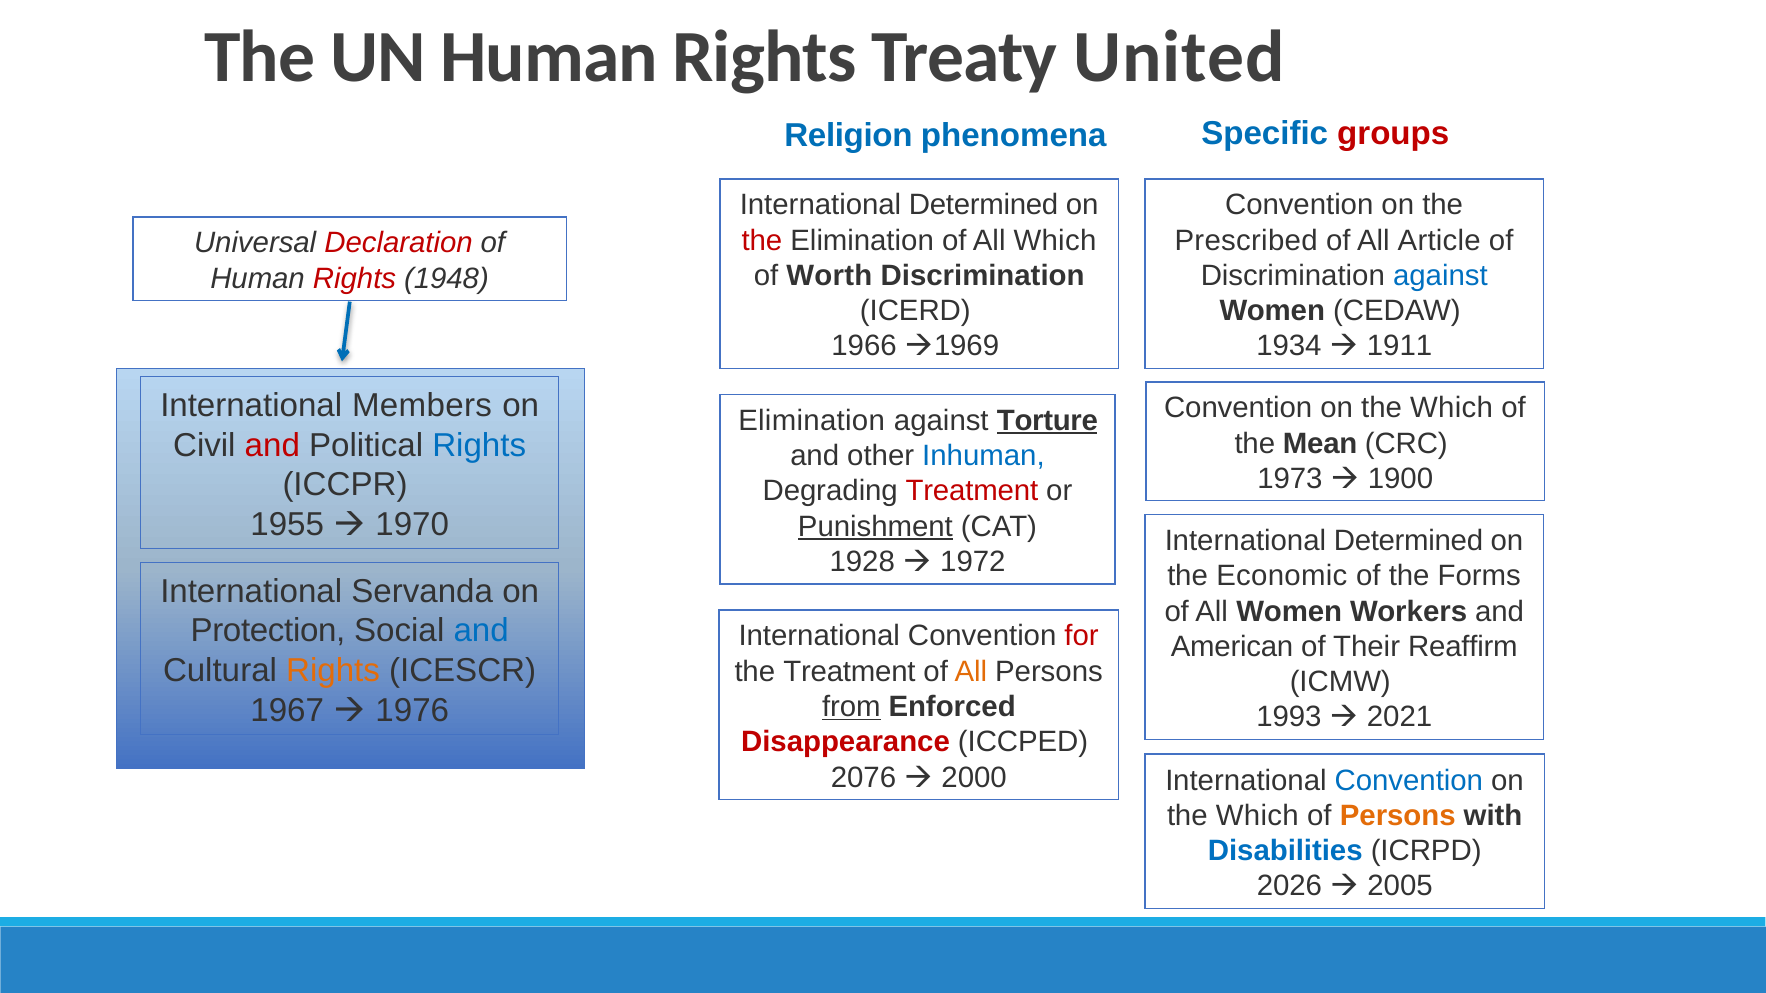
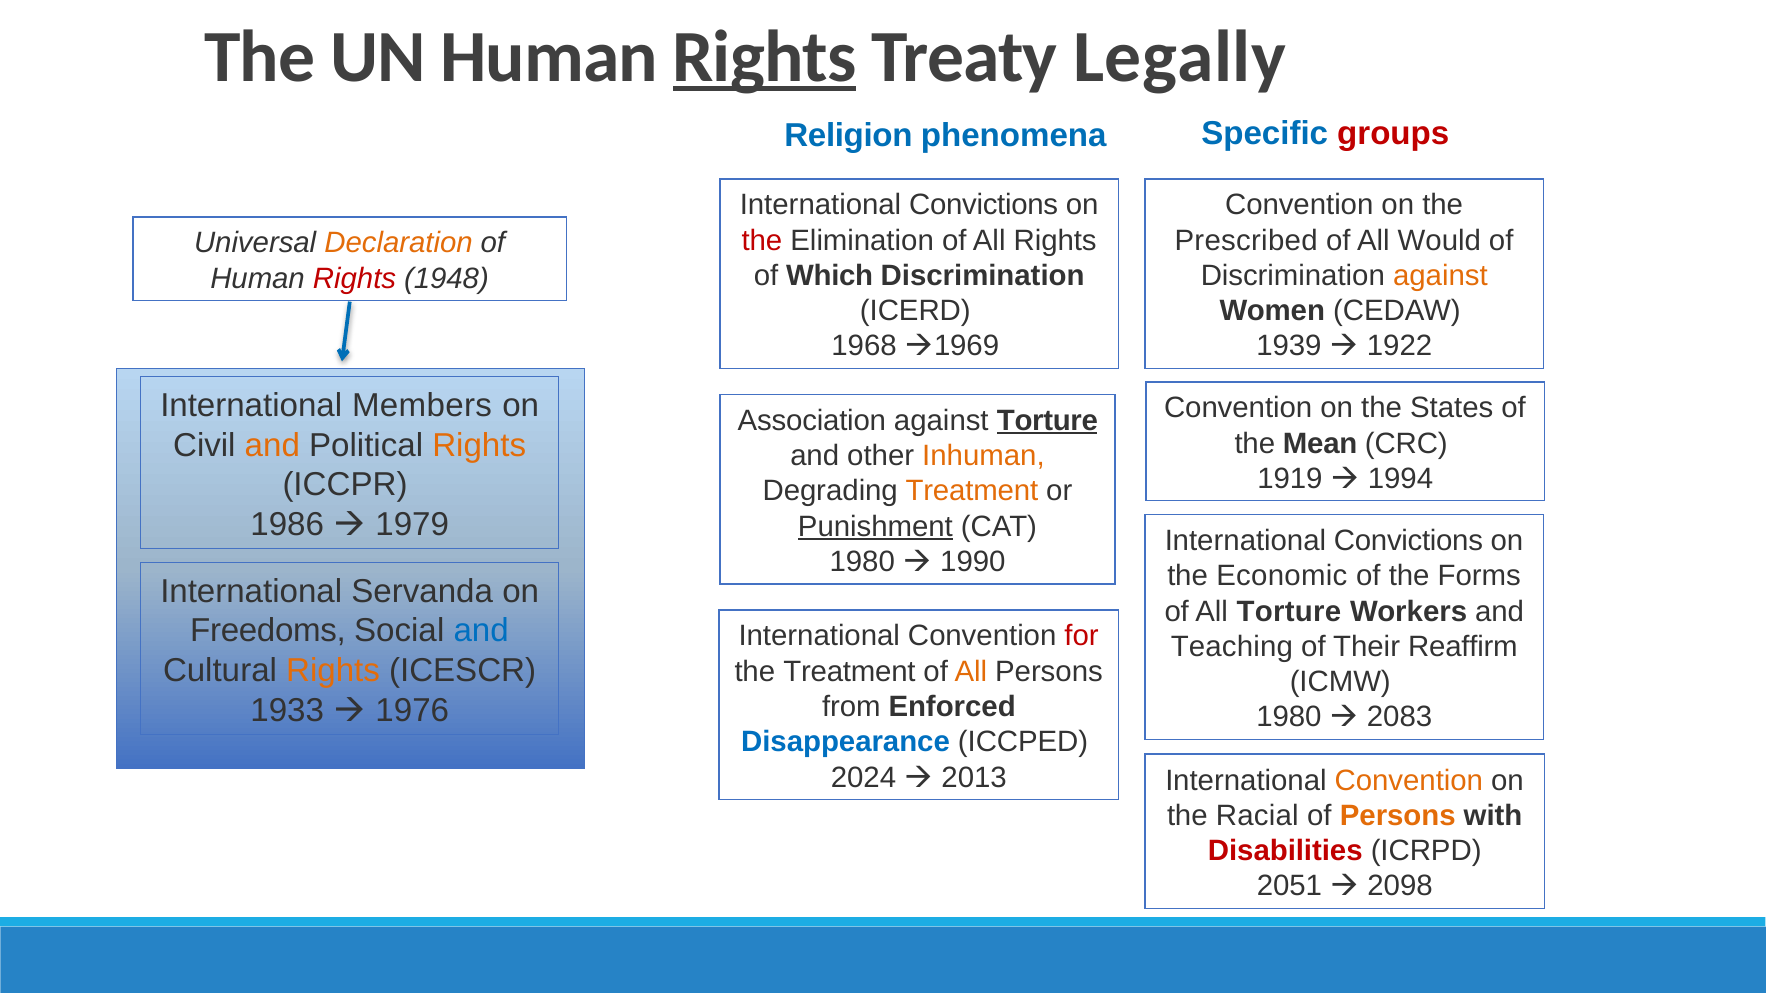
Rights underline: none -> present (764, 57)
United: United -> Legally (1180, 57)
Determined: Determined -> Convictions (984, 205)
All Which: Which -> Rights (1055, 240)
Article: Article -> Would (1439, 240)
Declaration colour: red -> orange (399, 243)
Worth: Worth -> Which (830, 276)
against colour: blue -> orange (1440, 276)
1966: 1966 -> 1968 (864, 346)
1934: 1934 -> 1939 (1289, 346)
1911: 1911 -> 1922 (1400, 346)
Which: Which -> States (1452, 408)
Elimination: Elimination -> Association (812, 421)
and colour: red -> orange (272, 445)
Rights colour: blue -> orange (479, 445)
Inhuman colour: blue -> orange (983, 456)
1973: 1973 -> 1919 (1290, 479)
1900: 1900 -> 1994 (1400, 479)
Treatment colour: red -> orange (972, 491)
1955: 1955 -> 1986 (287, 525)
1970: 1970 -> 1979 (412, 525)
Determined: Determined -> Convictions (1408, 541)
1928: 1928 -> 1980 (862, 562)
1972: 1972 -> 1990 (973, 562)
All Women: Women -> Torture (1289, 612)
Protection: Protection -> Freedoms (268, 631)
American: American -> Teaching (1232, 647)
from underline: present -> none (851, 707)
1967: 1967 -> 1933 (287, 711)
1993: 1993 -> 1980 (1289, 717)
2021: 2021 -> 2083 (1400, 717)
Disappearance colour: red -> blue (846, 742)
2076: 2076 -> 2024 (864, 778)
2000: 2000 -> 2013 (974, 778)
Convention colour: blue -> orange (1409, 781)
Which: Which -> Racial (1257, 816)
Disabilities colour: blue -> red (1285, 851)
2026: 2026 -> 2051 (1289, 887)
2005: 2005 -> 2098 (1400, 887)
